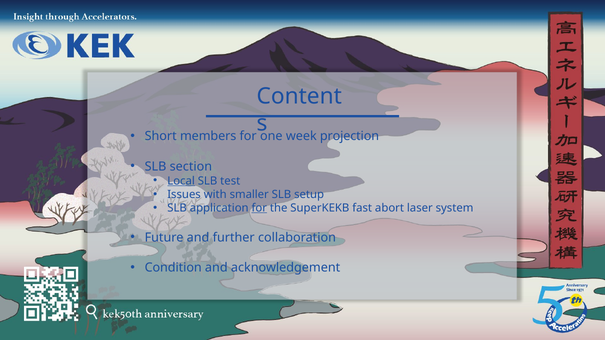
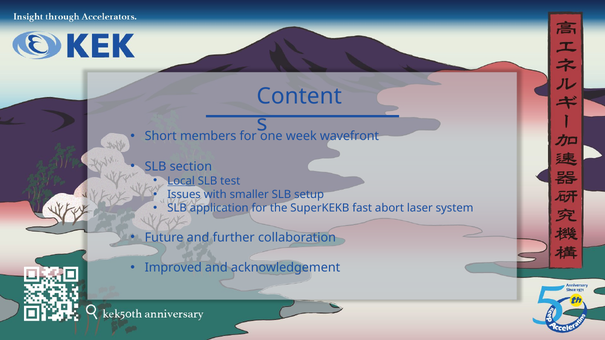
projection: projection -> wavefront (349, 136)
for underline: present -> none (259, 208)
Condition: Condition -> Improved (173, 268)
